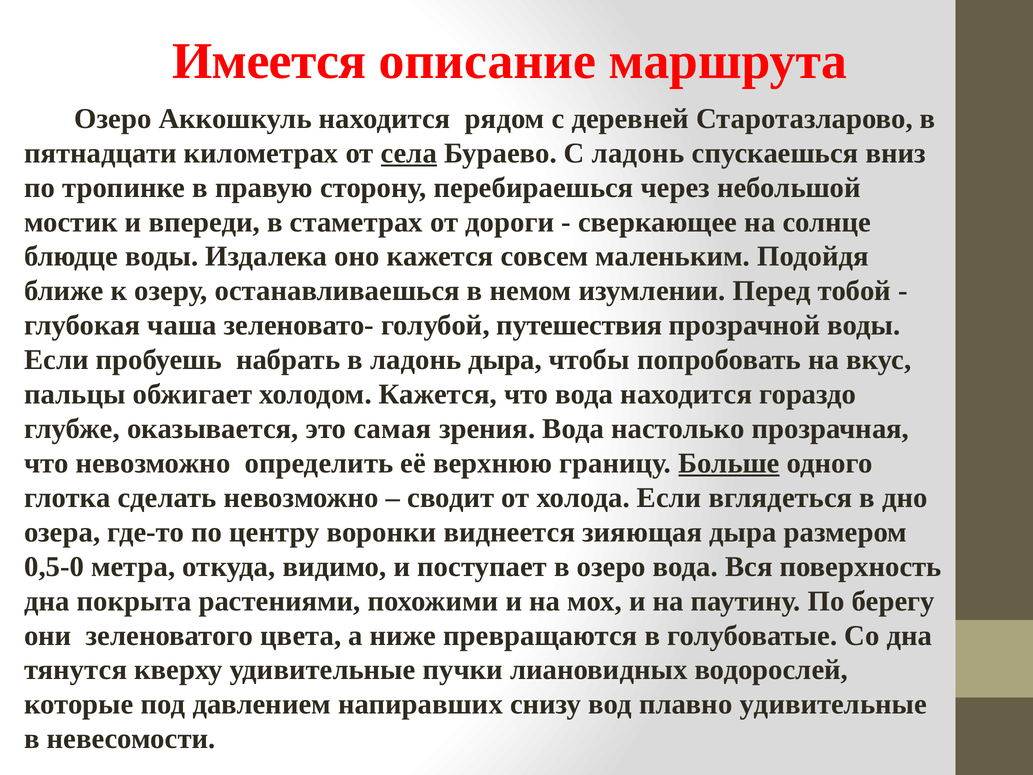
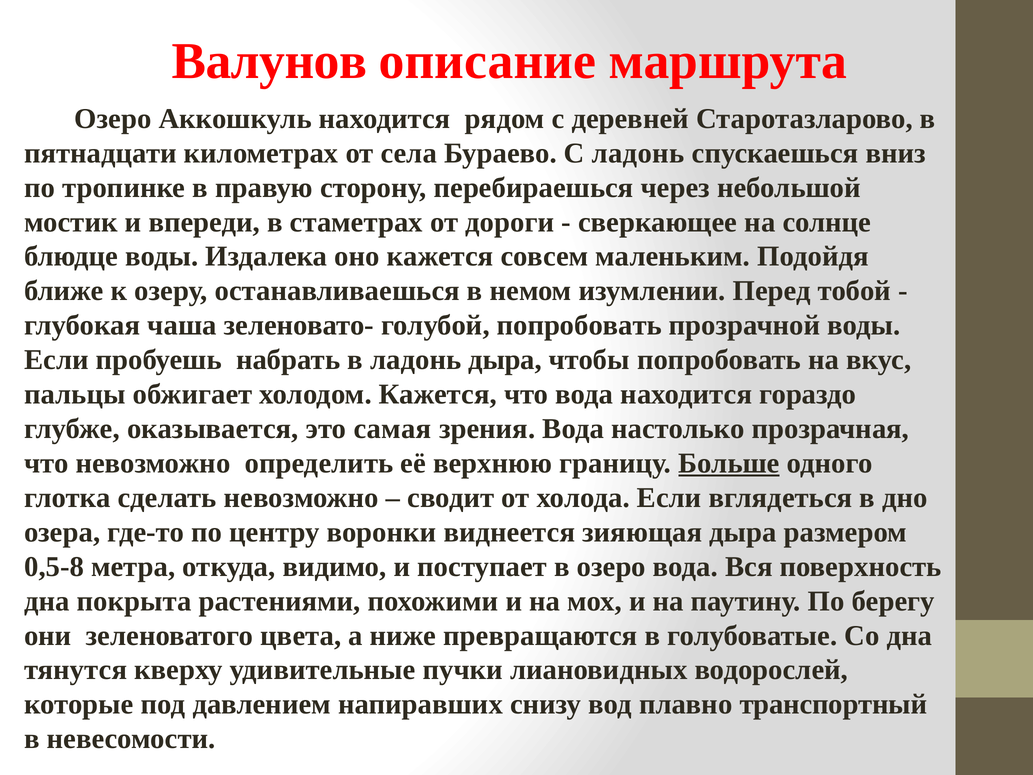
Имеется: Имеется -> Валунов (269, 61)
села underline: present -> none (409, 153)
голубой путешествия: путешествия -> попробовать (579, 325)
0,5-0: 0,5-0 -> 0,5-8 (54, 566)
плавно удивительные: удивительные -> транспортный (833, 704)
